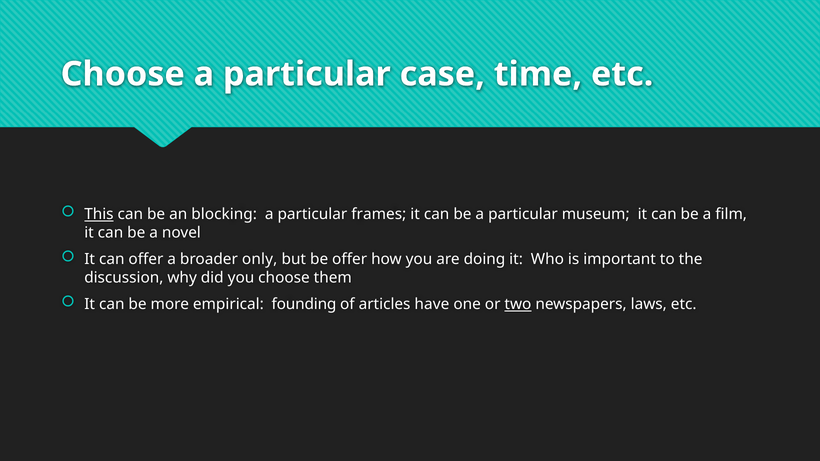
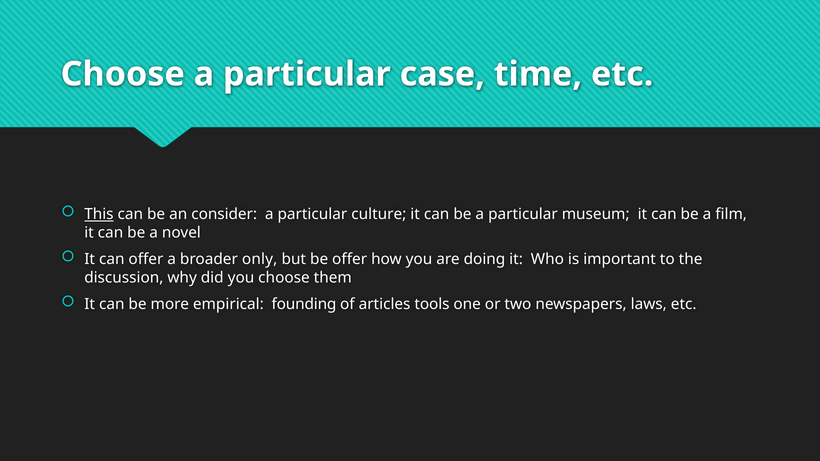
blocking: blocking -> consider (224, 214)
frames: frames -> culture (379, 214)
have: have -> tools (432, 305)
two underline: present -> none (518, 305)
